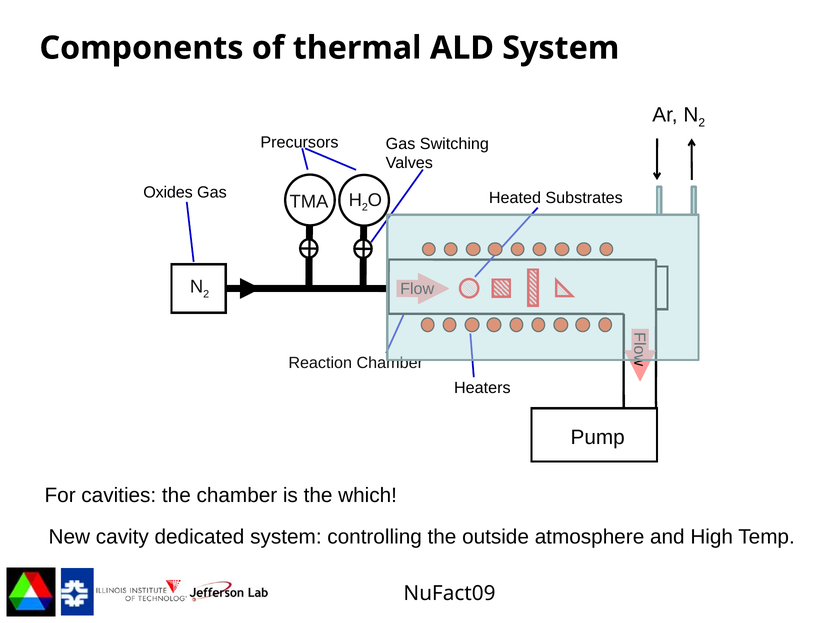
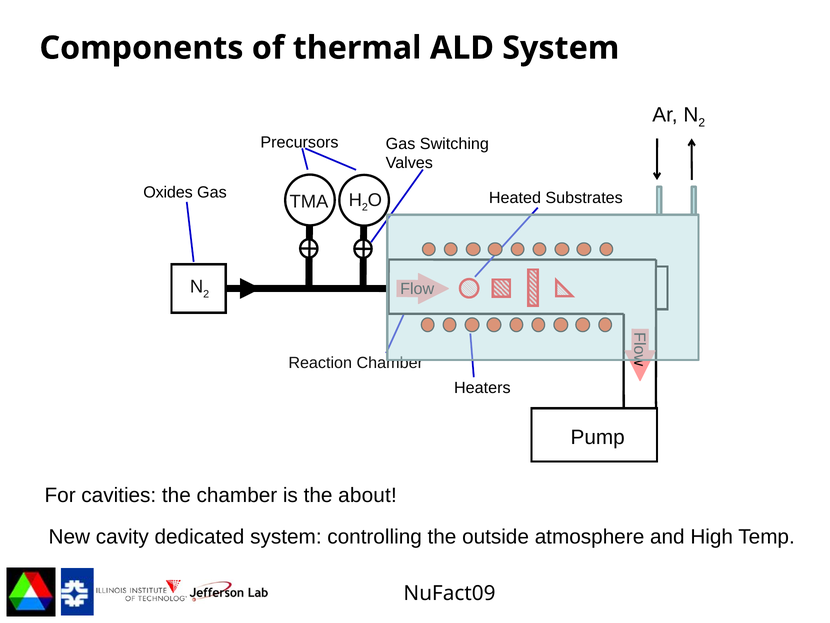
which: which -> about (367, 495)
